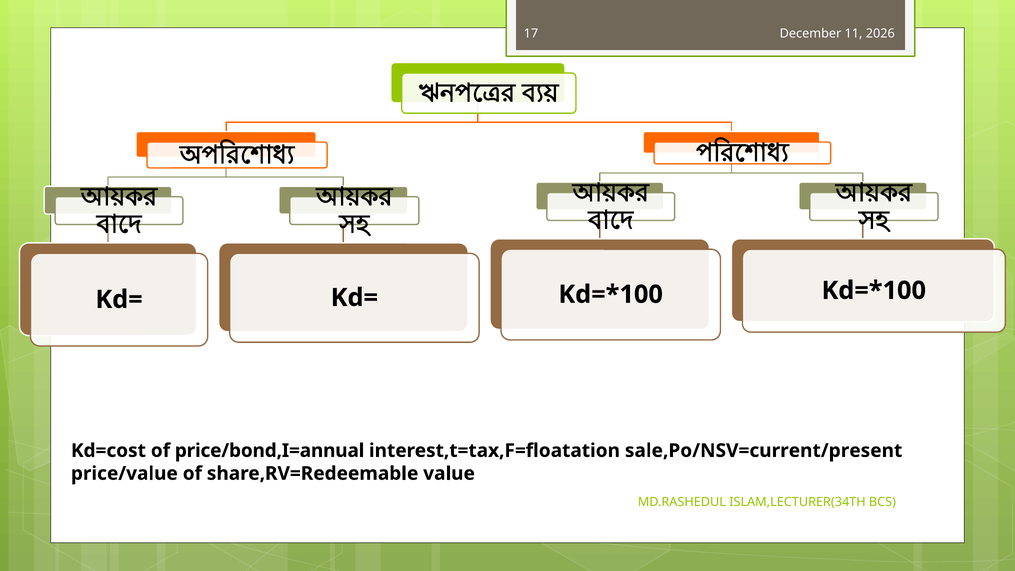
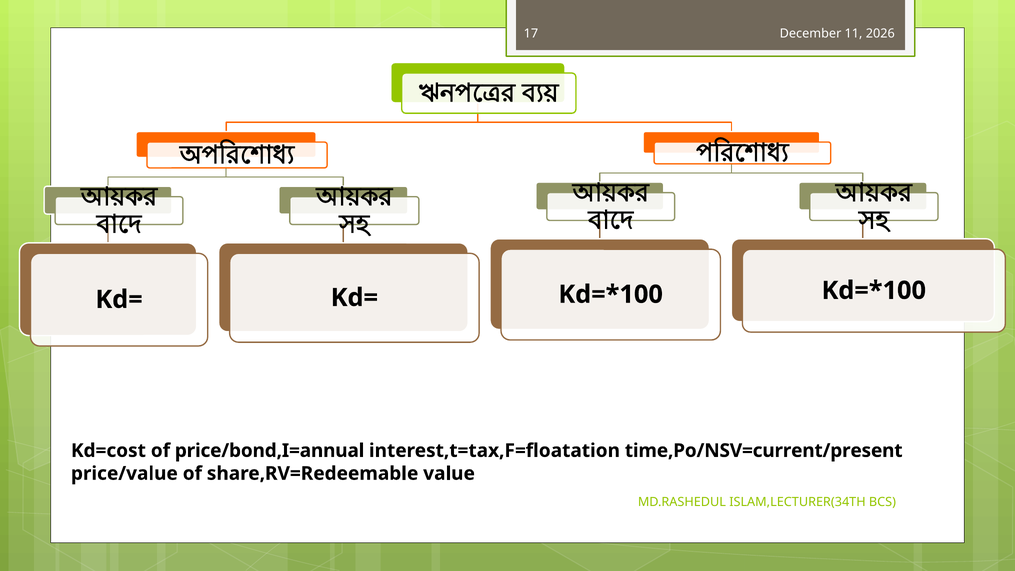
sale,Po/NSV=current/present: sale,Po/NSV=current/present -> time,Po/NSV=current/present (764, 451)
